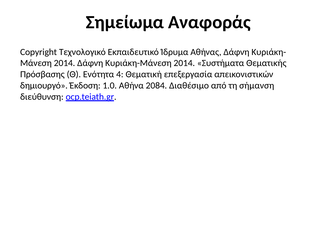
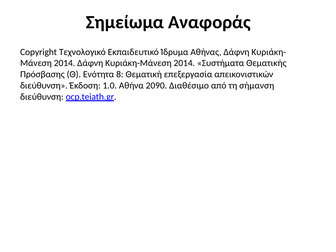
4: 4 -> 8 (120, 74)
δημιουργό: δημιουργό -> διεύθυνση (44, 86)
2084: 2084 -> 2090 (156, 86)
